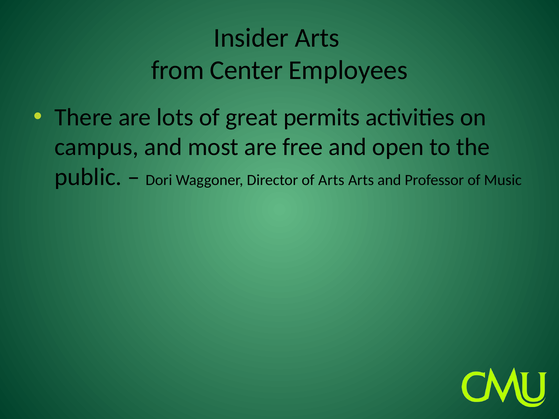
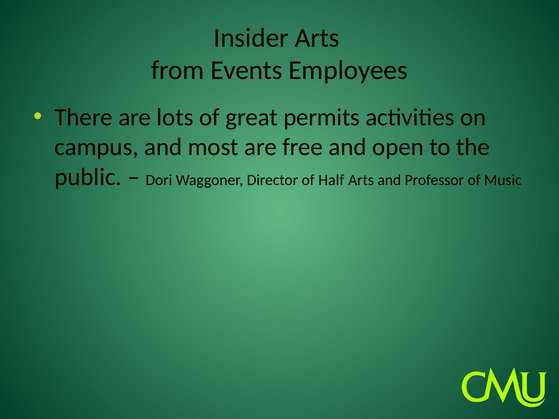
Center: Center -> Events (246, 70)
of Arts: Arts -> Half (331, 180)
